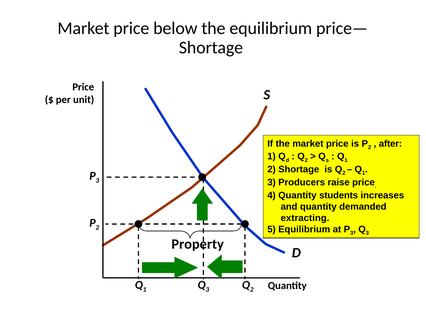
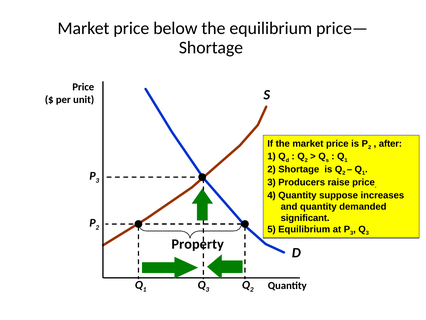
students: students -> suppose (339, 195)
extracting: extracting -> significant (305, 218)
